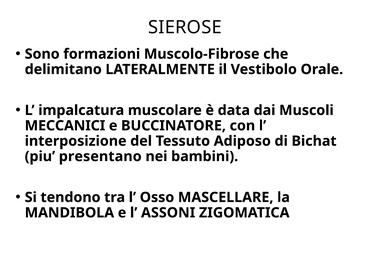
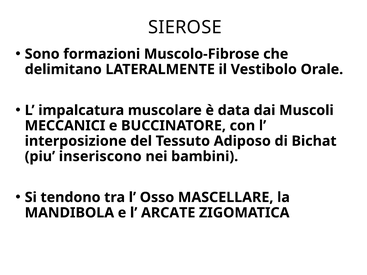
presentano: presentano -> inseriscono (100, 157)
ASSONI: ASSONI -> ARCATE (168, 213)
